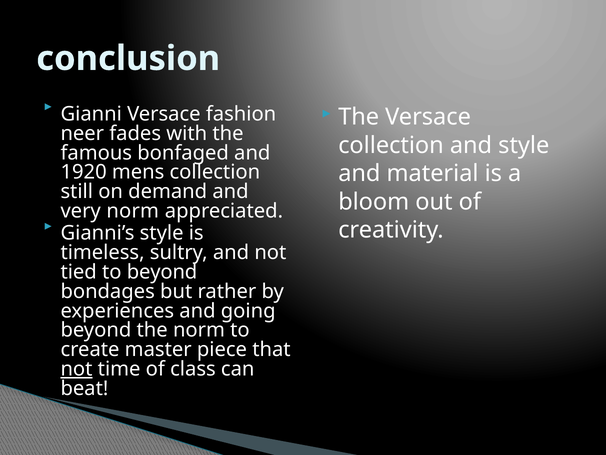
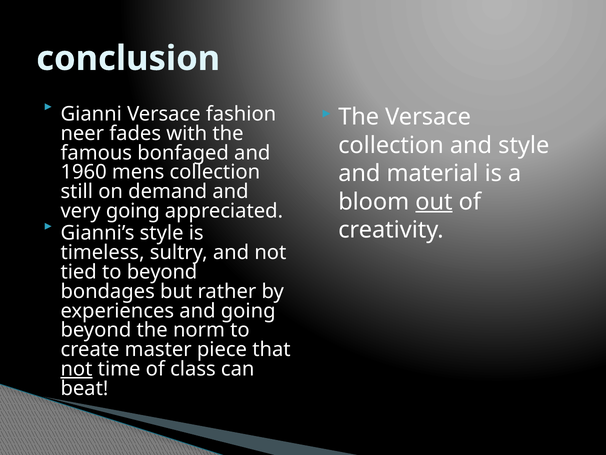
1920: 1920 -> 1960 (84, 172)
out underline: none -> present (434, 202)
very norm: norm -> going (133, 211)
